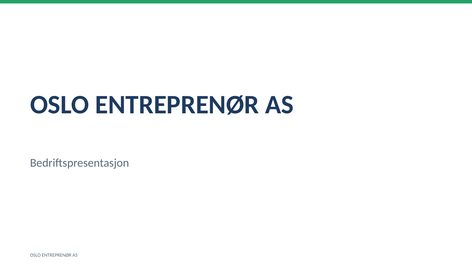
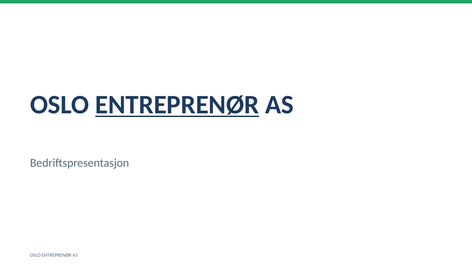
ENTREPRENØR underline: none -> present (177, 105)
